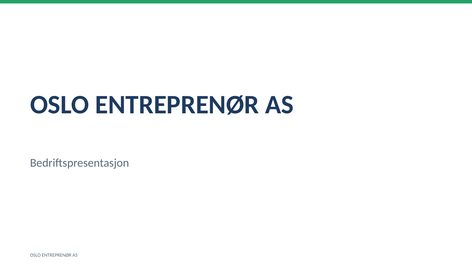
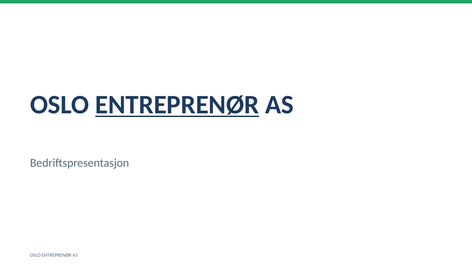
ENTREPRENØR underline: none -> present (177, 105)
